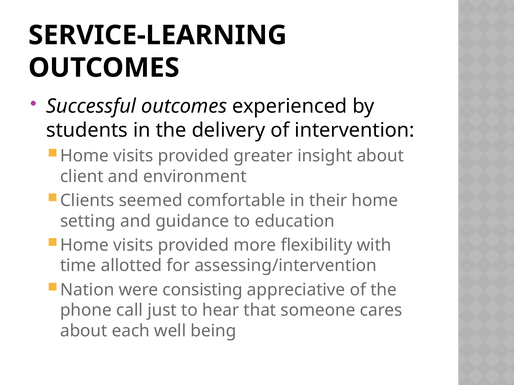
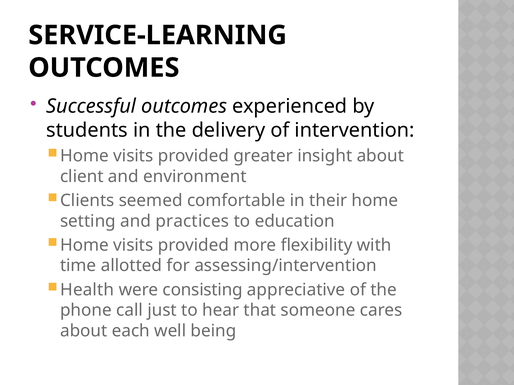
guidance: guidance -> practices (192, 221)
Nation: Nation -> Health (87, 290)
